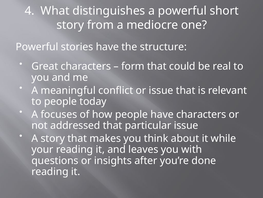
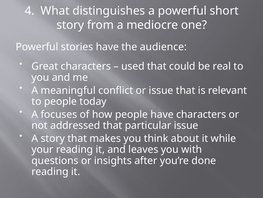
structure: structure -> audience (163, 47)
form: form -> used (133, 66)
